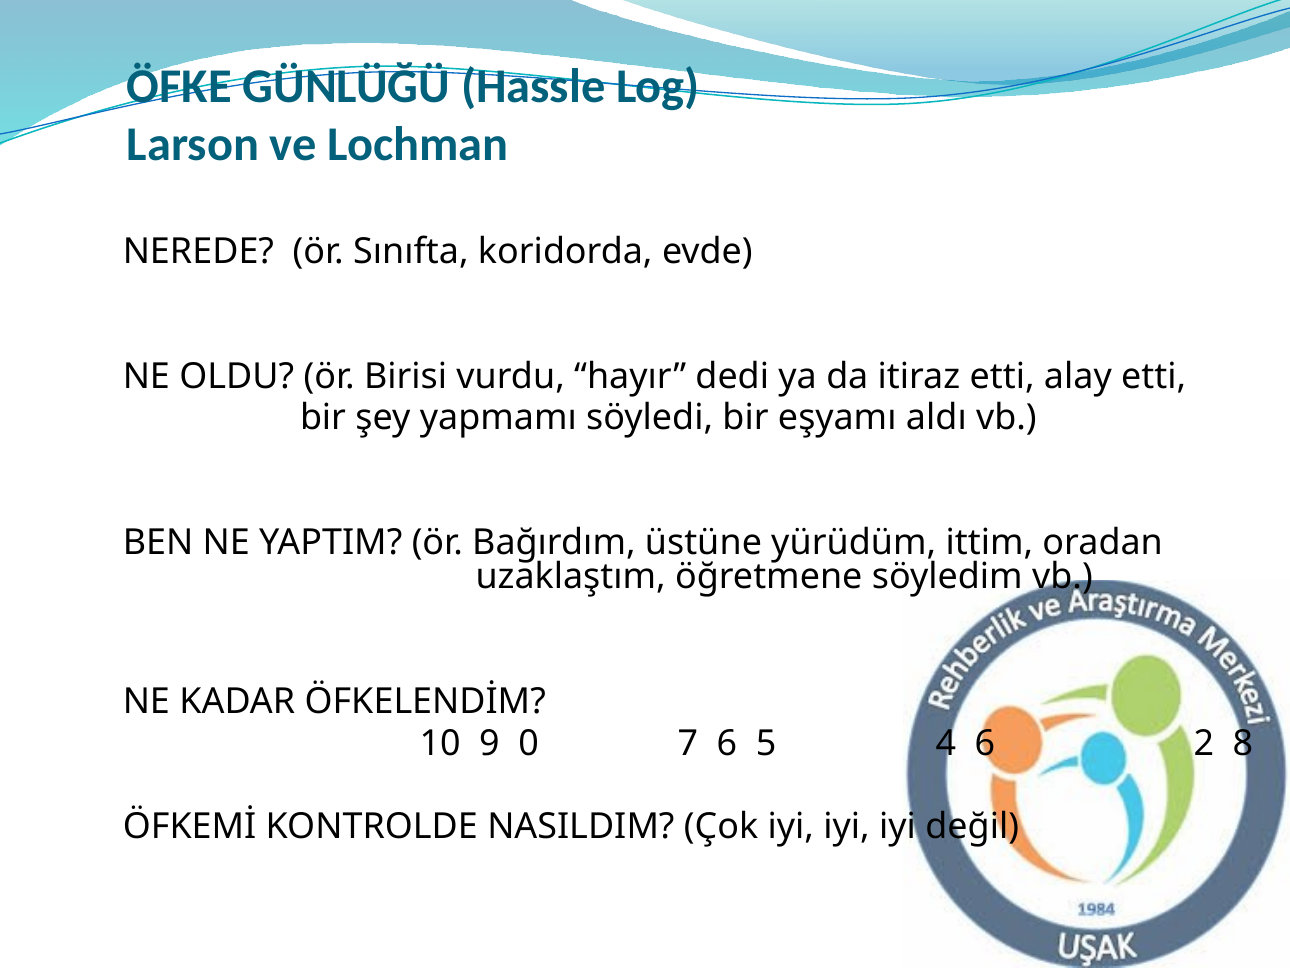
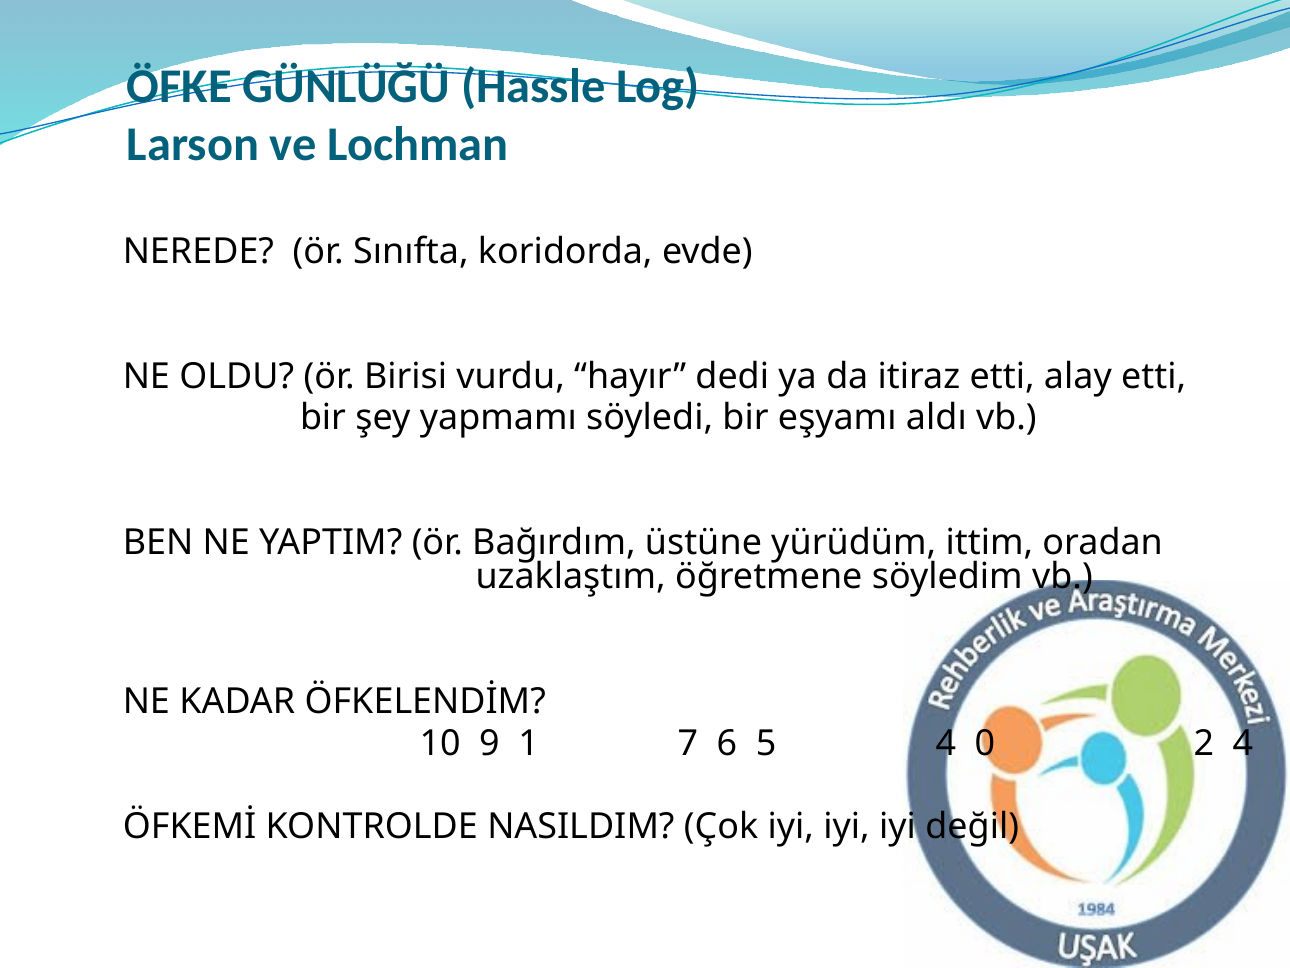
0: 0 -> 1 (529, 743)
4 6: 6 -> 0 (985, 743)
2 8: 8 -> 4 (1243, 743)
